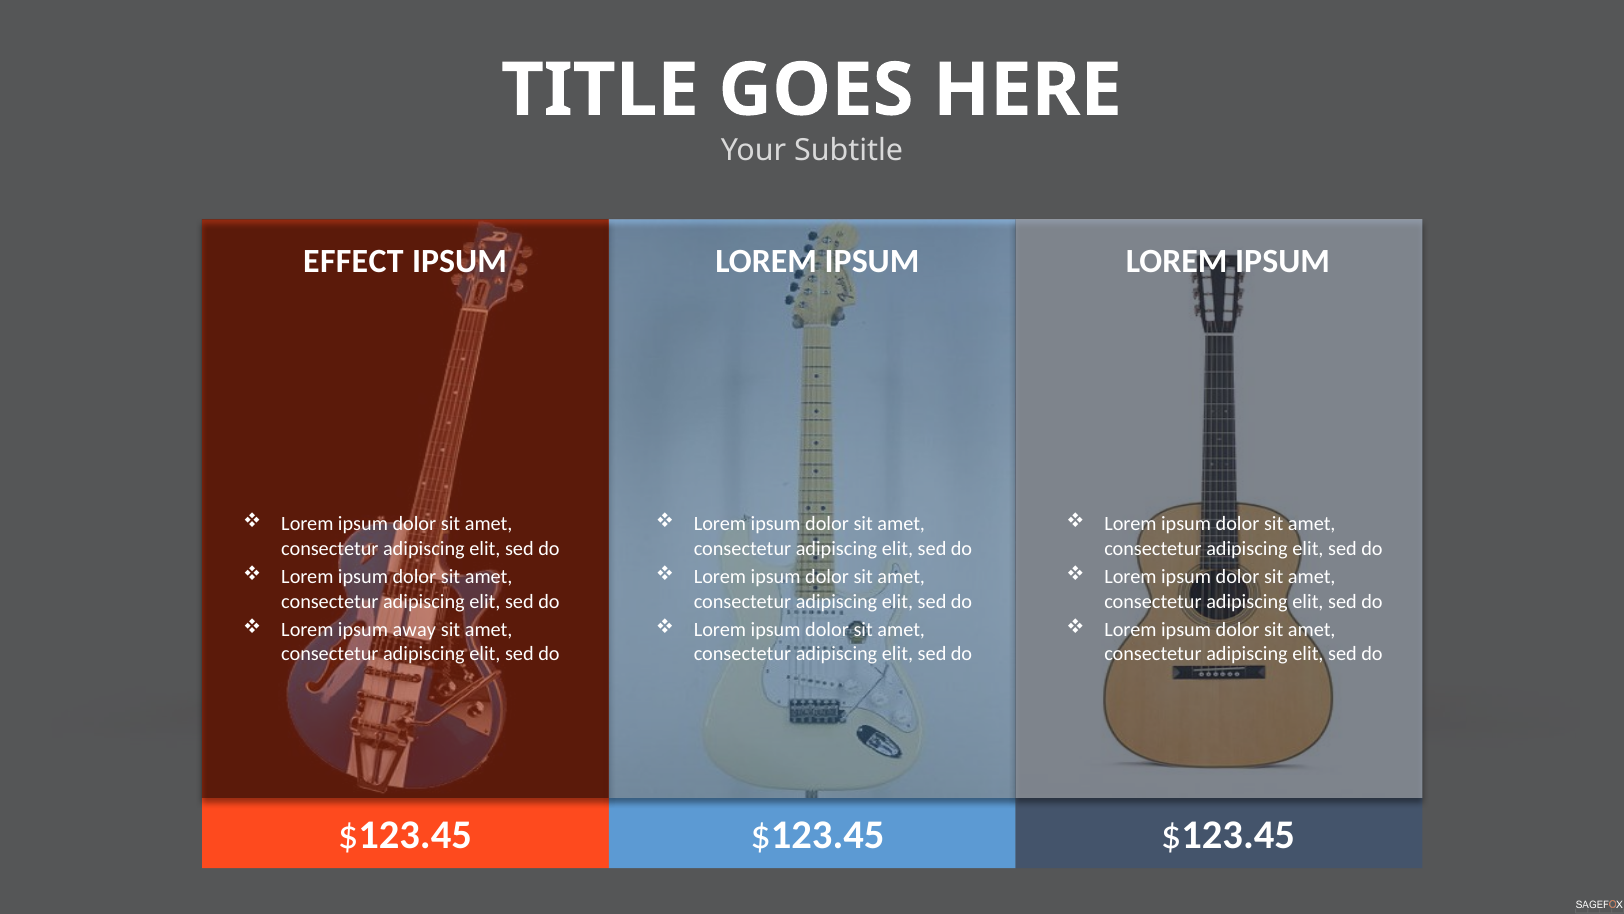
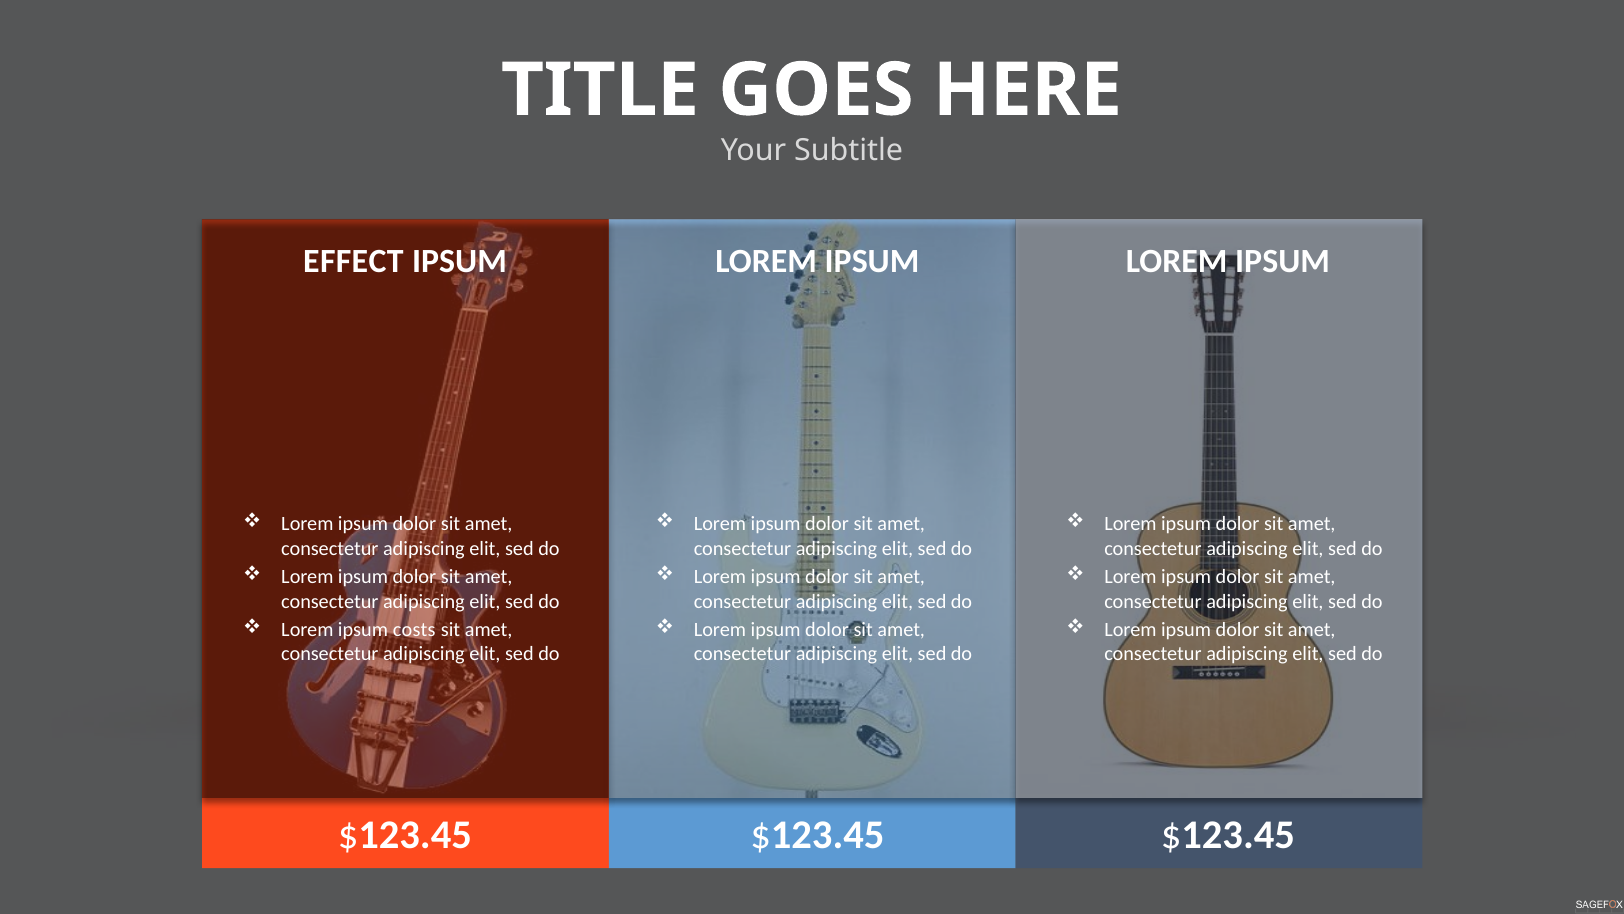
away: away -> costs (414, 630)
